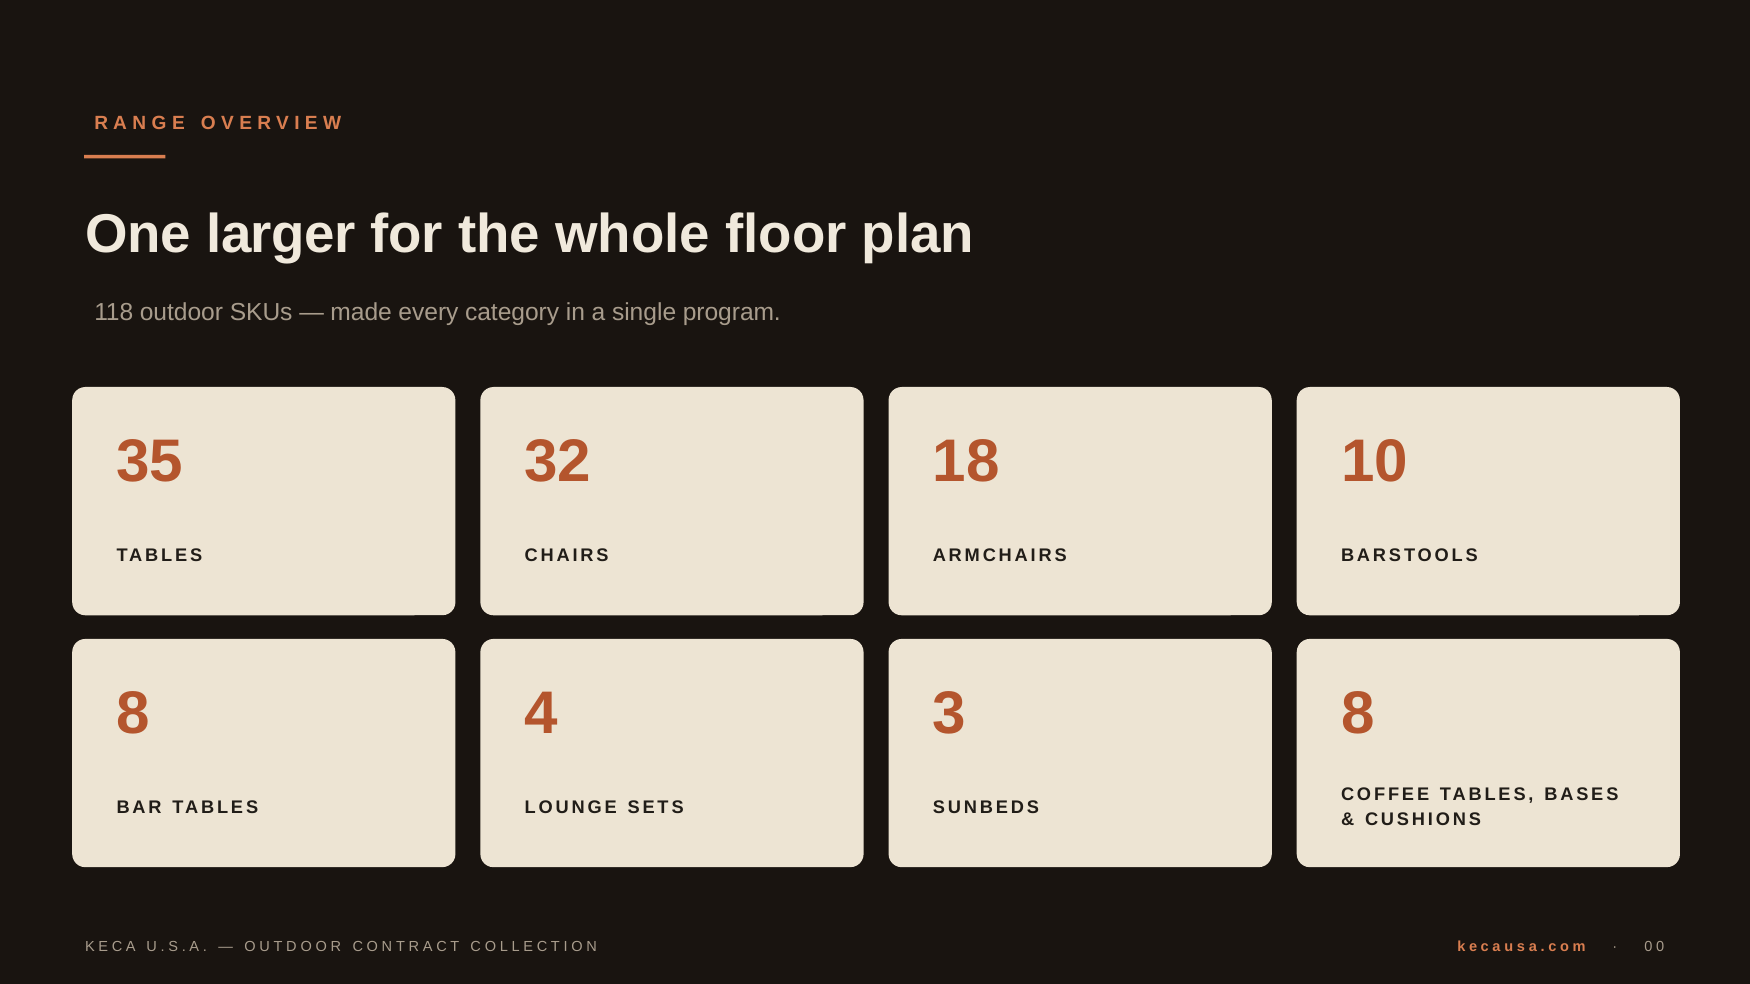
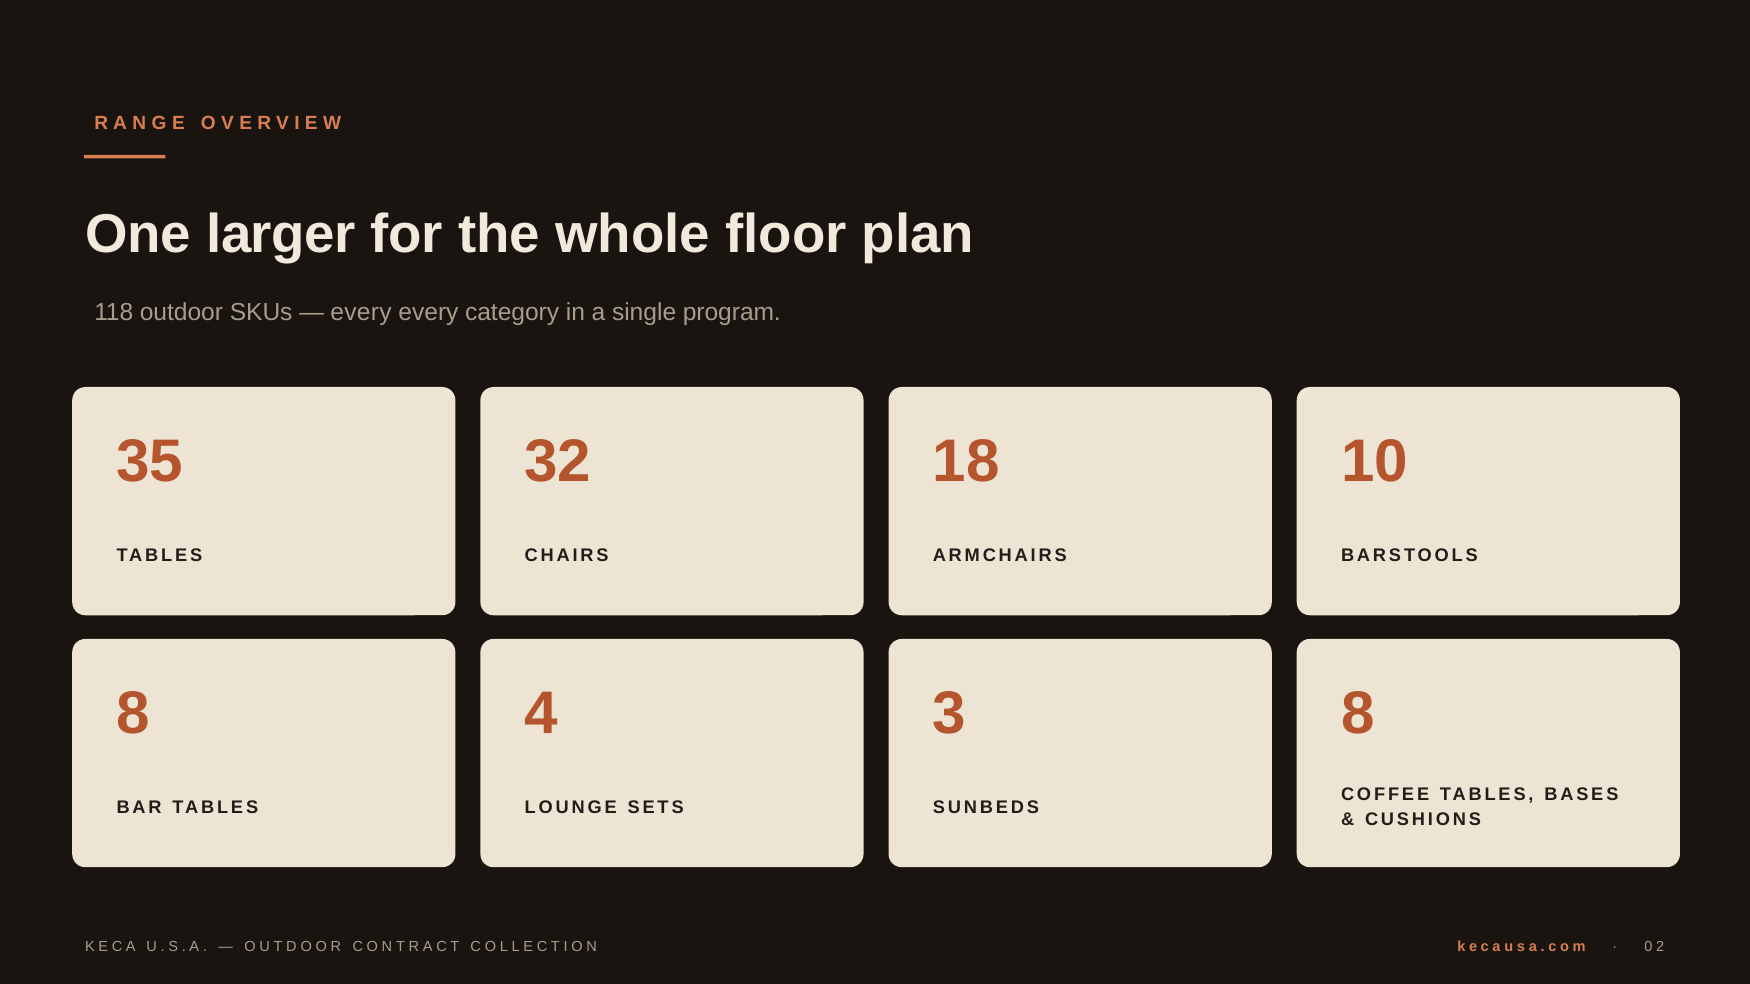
made: made -> every (361, 312)
0: 0 -> 2 (1660, 947)
